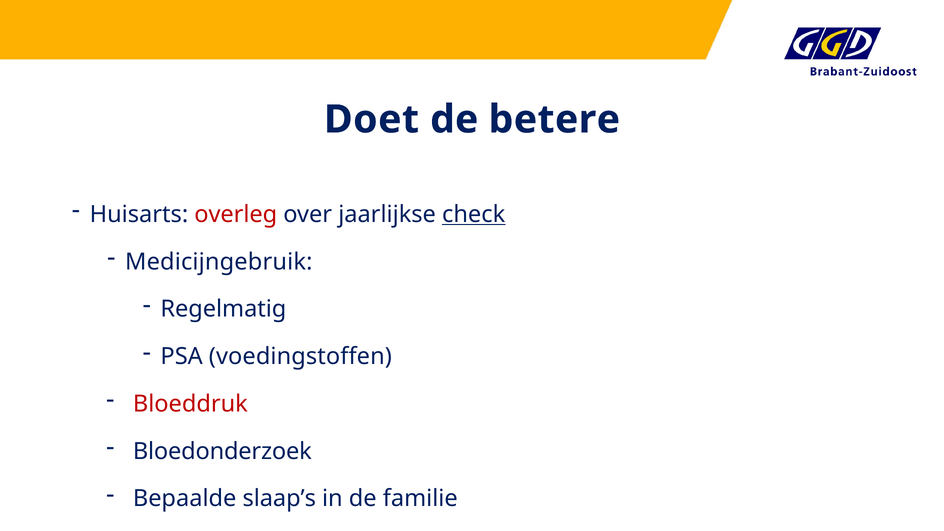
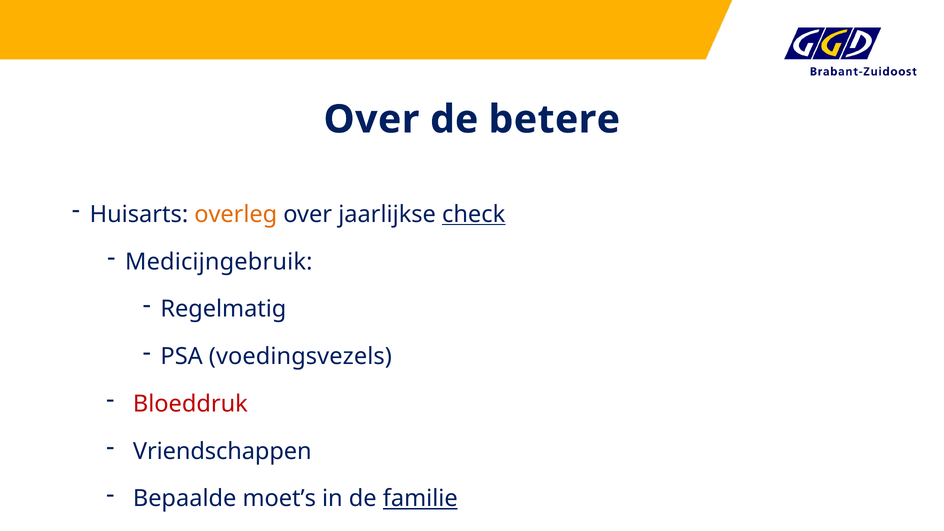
Doet: Doet -> Over (371, 120)
overleg colour: red -> orange (236, 214)
voedingstoffen: voedingstoffen -> voedingsvezels (300, 356)
Bloedonderzoek: Bloedonderzoek -> Vriendschappen (222, 451)
slaap’s: slaap’s -> moet’s (279, 499)
familie underline: none -> present (420, 499)
